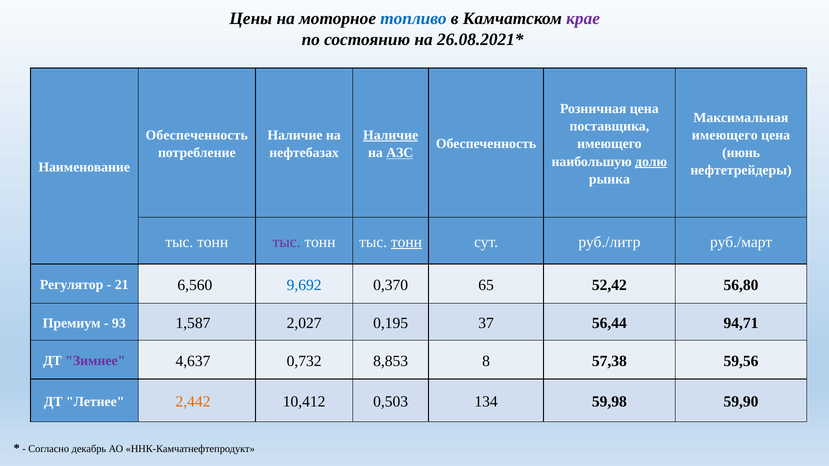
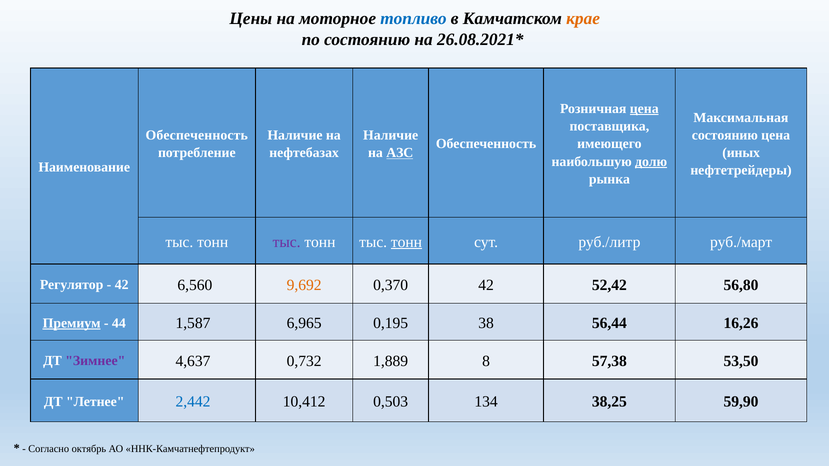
крае colour: purple -> orange (583, 19)
цена underline: none -> present (644, 109)
Наличие underline: present -> none (391, 135)
имеющего: имеющего -> состоянию (725, 135)
июнь: июнь -> иных (741, 153)
21: 21 -> 42 (122, 285)
9,692 colour: blue -> orange (304, 285)
0,370 65: 65 -> 42 (486, 285)
Премиум underline: none -> present (72, 323)
93: 93 -> 44 (119, 323)
2,027: 2,027 -> 6,965 (304, 323)
37: 37 -> 38 (486, 323)
94,71: 94,71 -> 16,26 (741, 323)
8,853: 8,853 -> 1,889 (391, 361)
59,56: 59,56 -> 53,50 (741, 361)
2,442 colour: orange -> blue (193, 402)
59,98: 59,98 -> 38,25 (609, 402)
декабрь: декабрь -> октябрь (89, 449)
